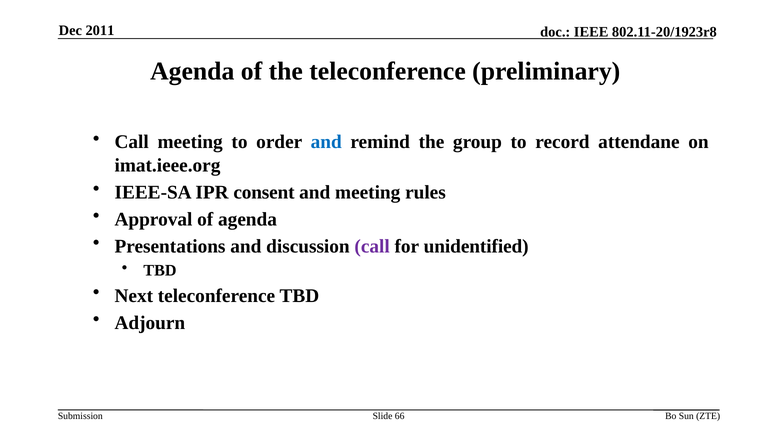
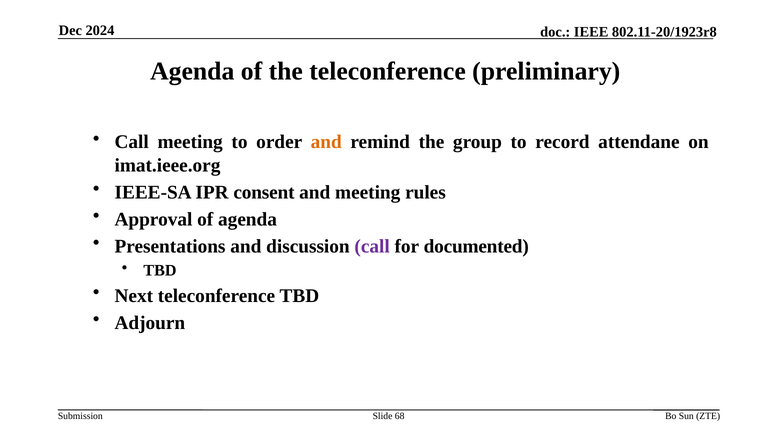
2011: 2011 -> 2024 (100, 31)
and colour: blue -> orange (326, 142)
unidentified: unidentified -> documented (476, 246)
66: 66 -> 68 (400, 416)
